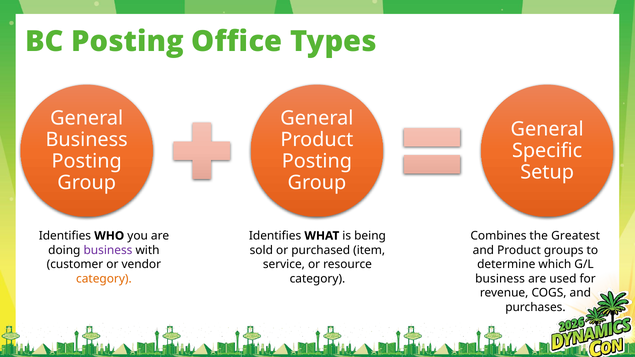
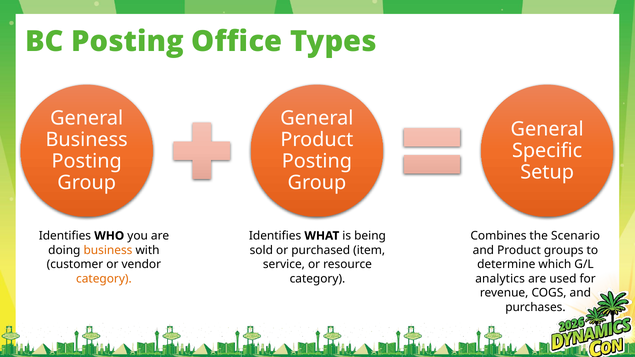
Greatest: Greatest -> Scenario (576, 236)
business colour: purple -> orange (108, 250)
business: business -> analytics (500, 279)
